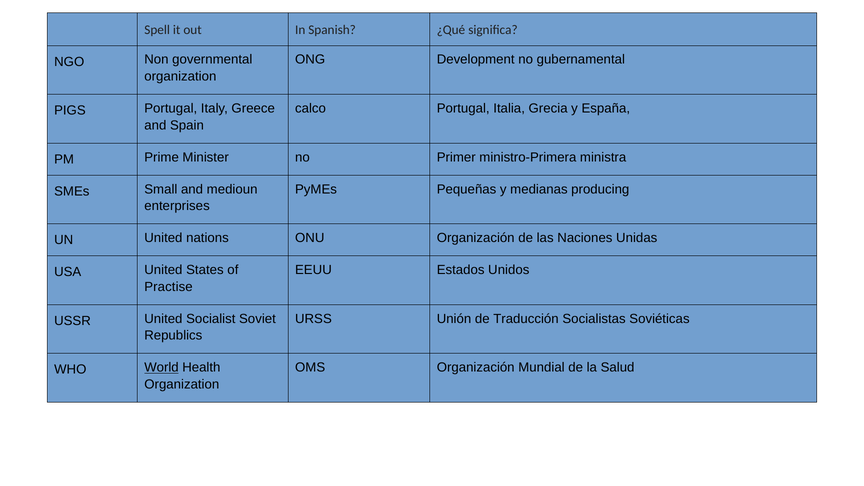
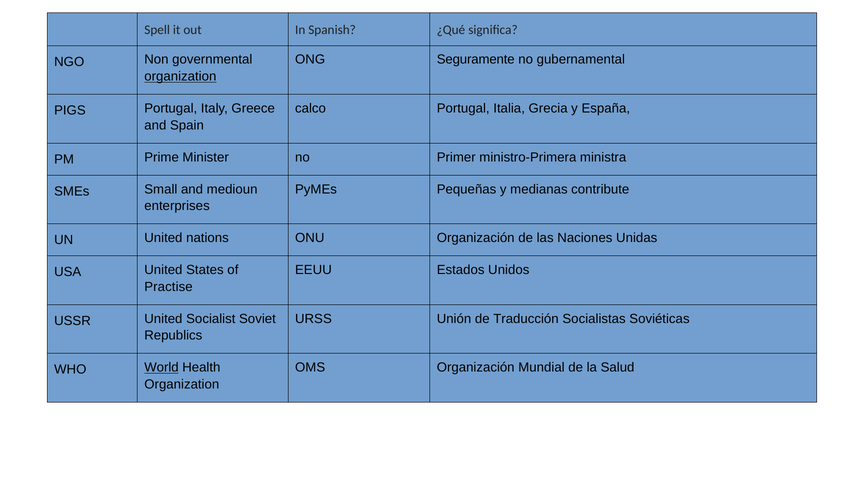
Development: Development -> Seguramente (476, 60)
organization underline: none -> present (180, 77)
producing: producing -> contribute (600, 189)
